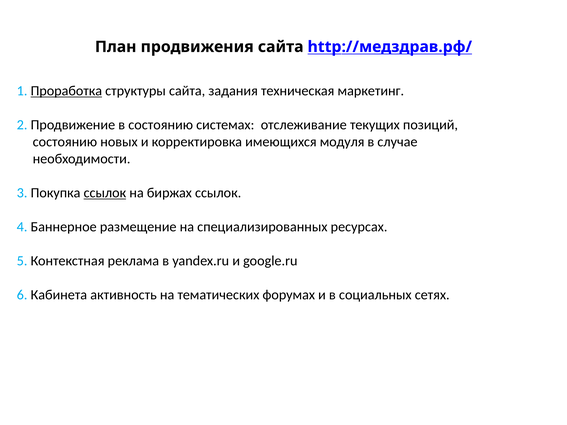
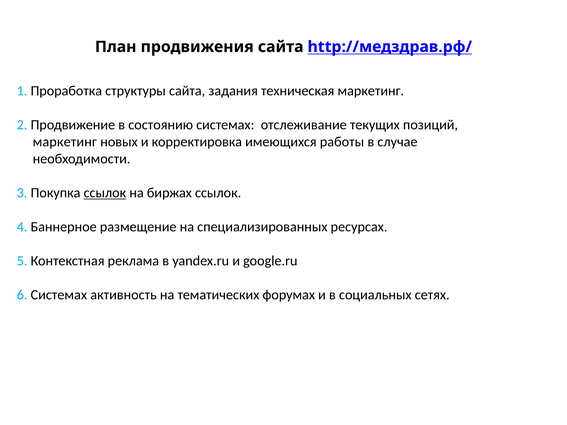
Проработка underline: present -> none (66, 91)
состоянию: состоянию -> маркетинг (65, 142)
модуля: модуля -> работы (342, 142)
6 Кабинета: Кабинета -> Системах (59, 295)
